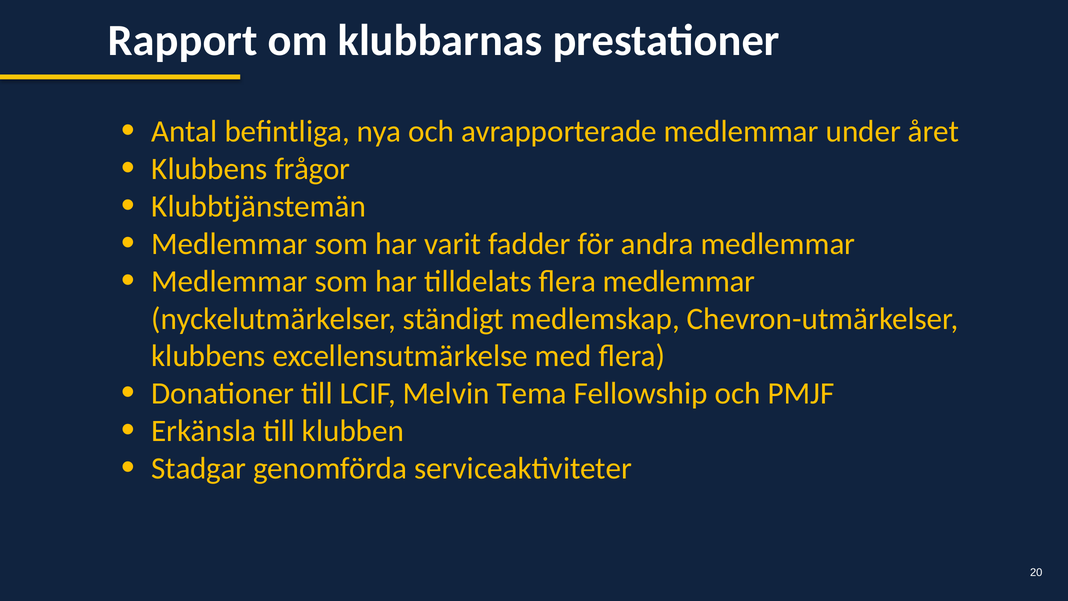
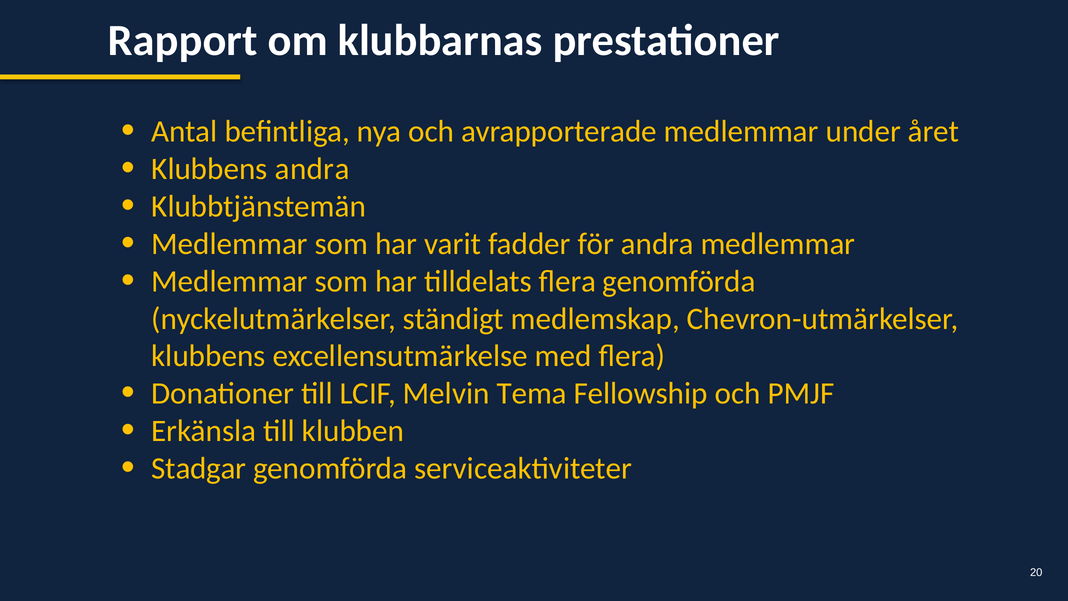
Klubbens frågor: frågor -> andra (312, 169)
flera medlemmar: medlemmar -> genomförda (679, 281)
